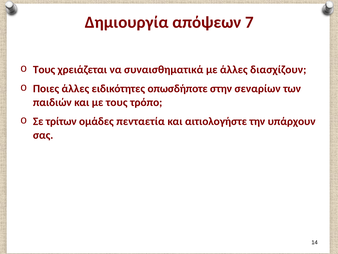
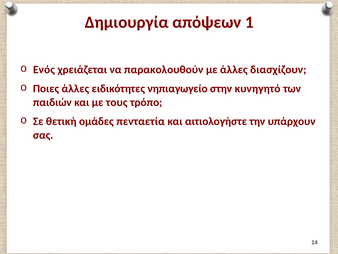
7: 7 -> 1 (249, 22)
Τους: Τους -> Ενός (44, 69)
συναισθηματικά: συναισθηματικά -> παρακολουθούν (164, 69)
οπωσδήποτε: οπωσδήποτε -> νηπιαγωγείο (178, 89)
σεναρίων: σεναρίων -> κυνηγητό (258, 89)
τρίτων: τρίτων -> θετική (61, 121)
